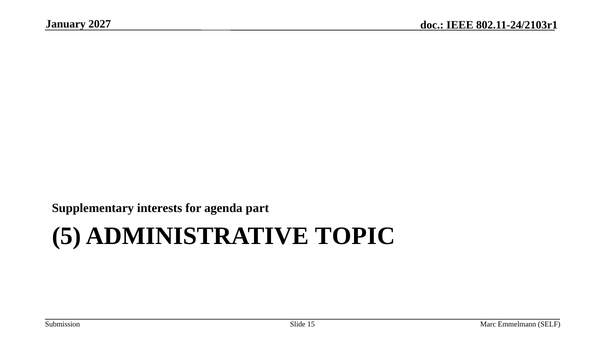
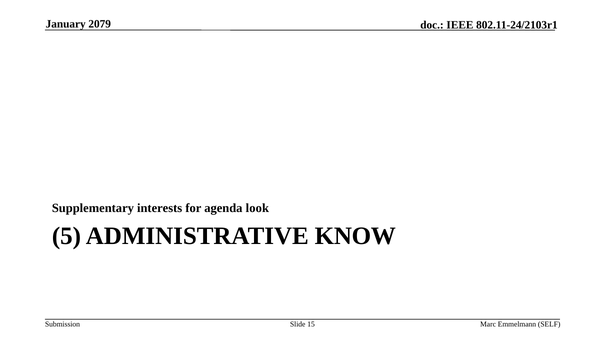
2027: 2027 -> 2079 (100, 24)
part: part -> look (257, 208)
TOPIC: TOPIC -> KNOW (355, 236)
